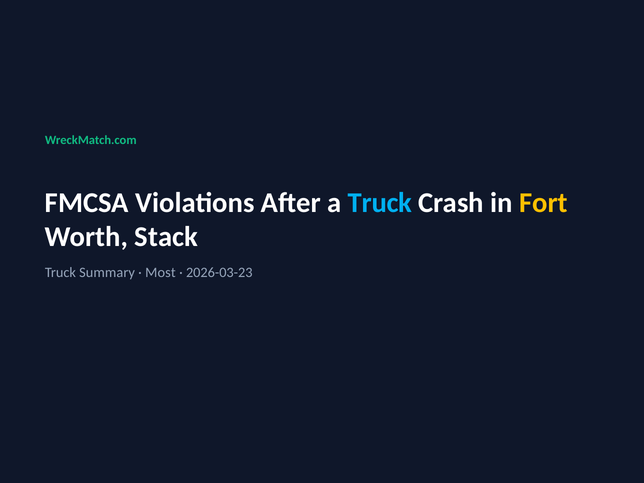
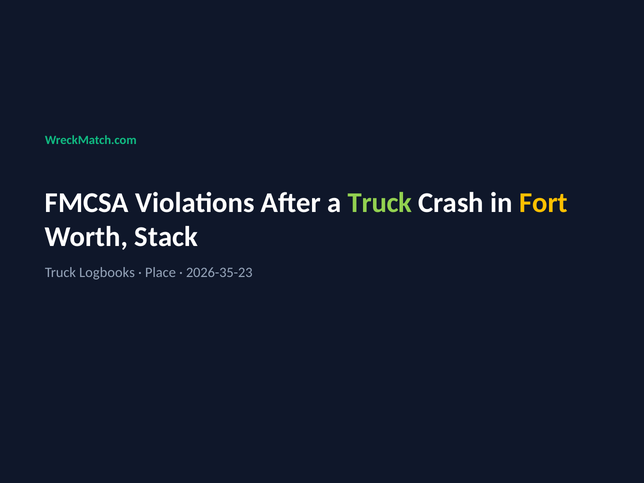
Truck colour: light blue -> light green (380, 203)
Summary: Summary -> Logbooks (107, 272)
Most: Most -> Place (160, 272)
2026-03-23: 2026-03-23 -> 2026-35-23 (219, 272)
